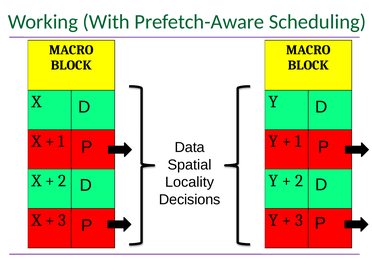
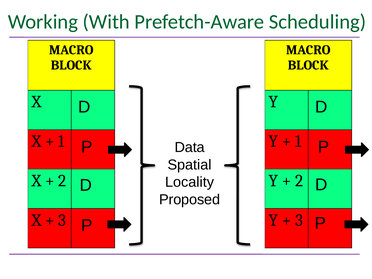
Decisions: Decisions -> Proposed (190, 200)
